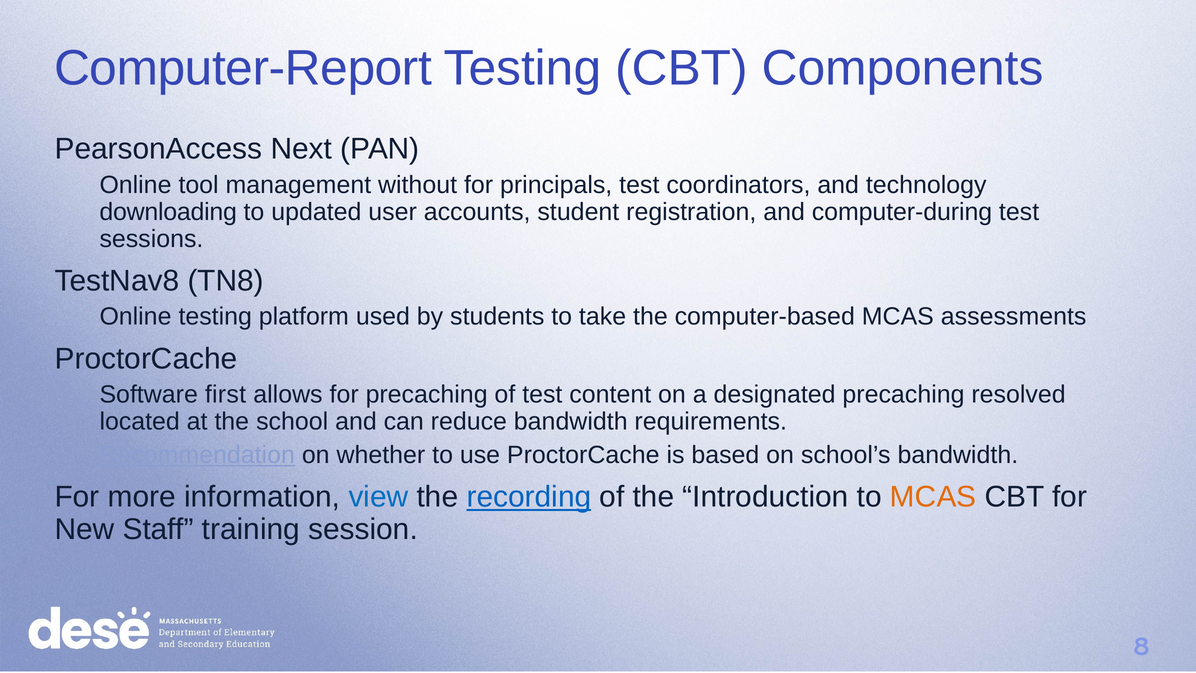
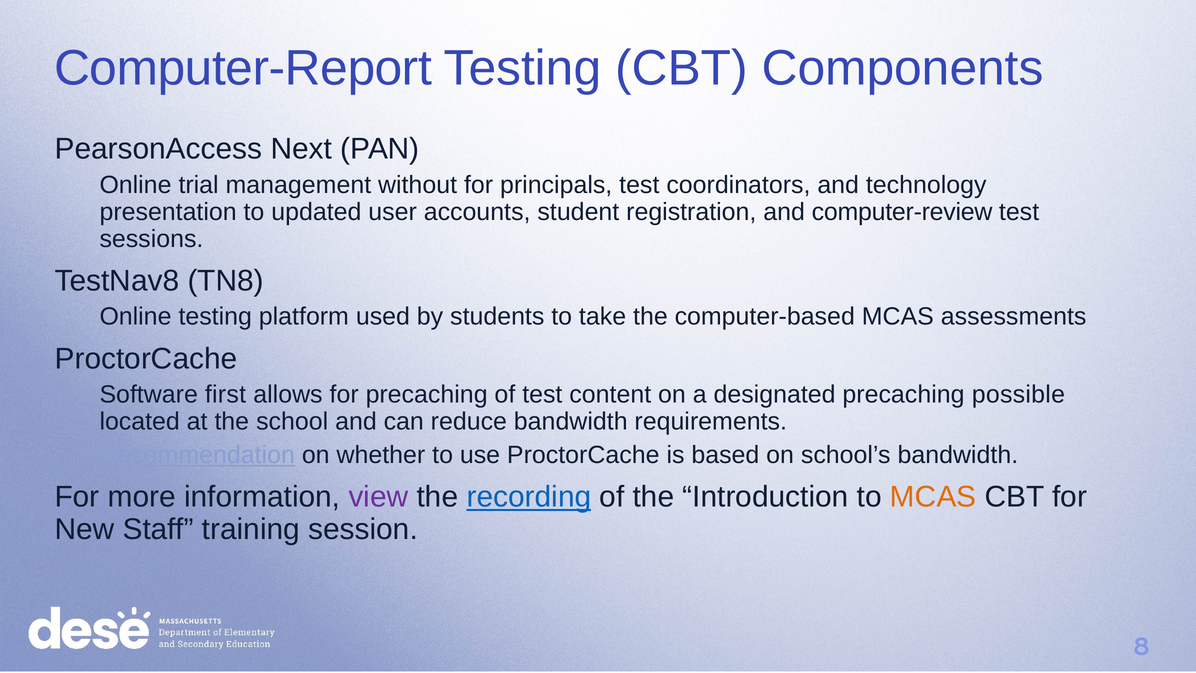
tool: tool -> trial (199, 185)
downloading: downloading -> presentation (168, 212)
computer-during: computer-during -> computer-review (902, 212)
resolved: resolved -> possible (1018, 395)
view colour: blue -> purple (378, 497)
